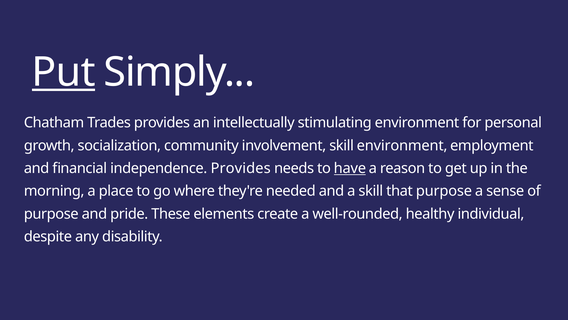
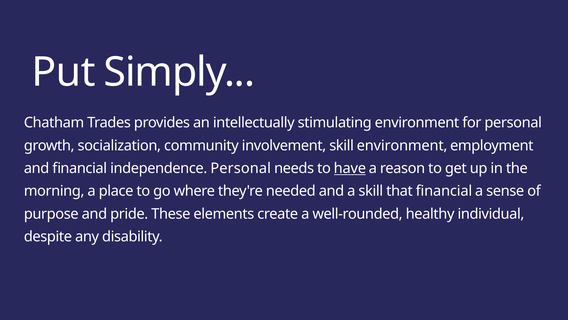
Put underline: present -> none (64, 72)
independence Provides: Provides -> Personal (241, 168)
that purpose: purpose -> financial (444, 191)
